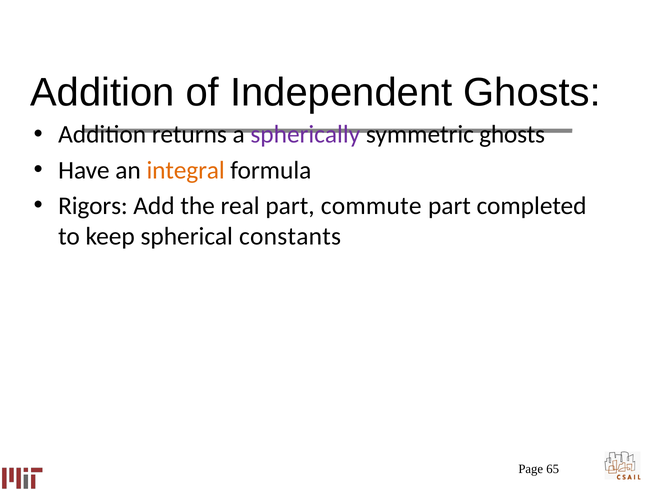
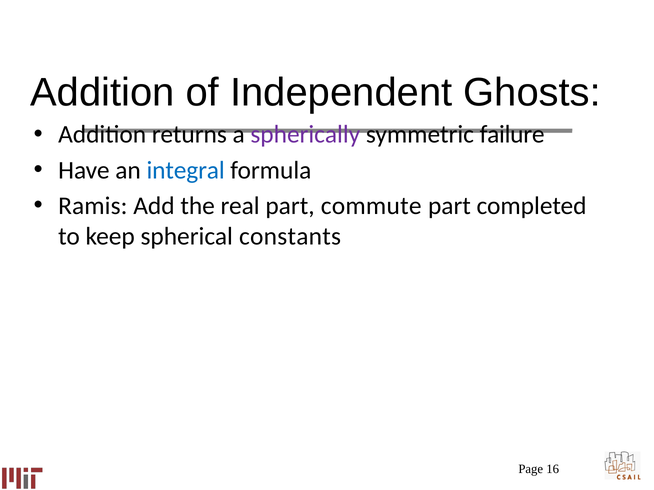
symmetric ghosts: ghosts -> failure (512, 135)
integral colour: orange -> blue (186, 170)
Rigors: Rigors -> Ramis (93, 206)
65: 65 -> 16 (553, 470)
